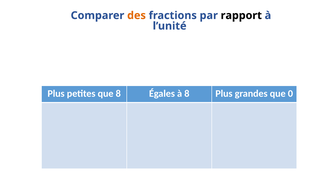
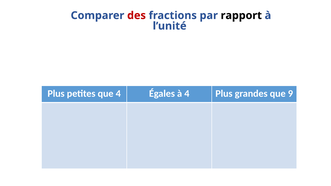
des colour: orange -> red (137, 15)
que 8: 8 -> 4 (118, 94)
à 8: 8 -> 4 (187, 94)
0: 0 -> 9 (290, 94)
